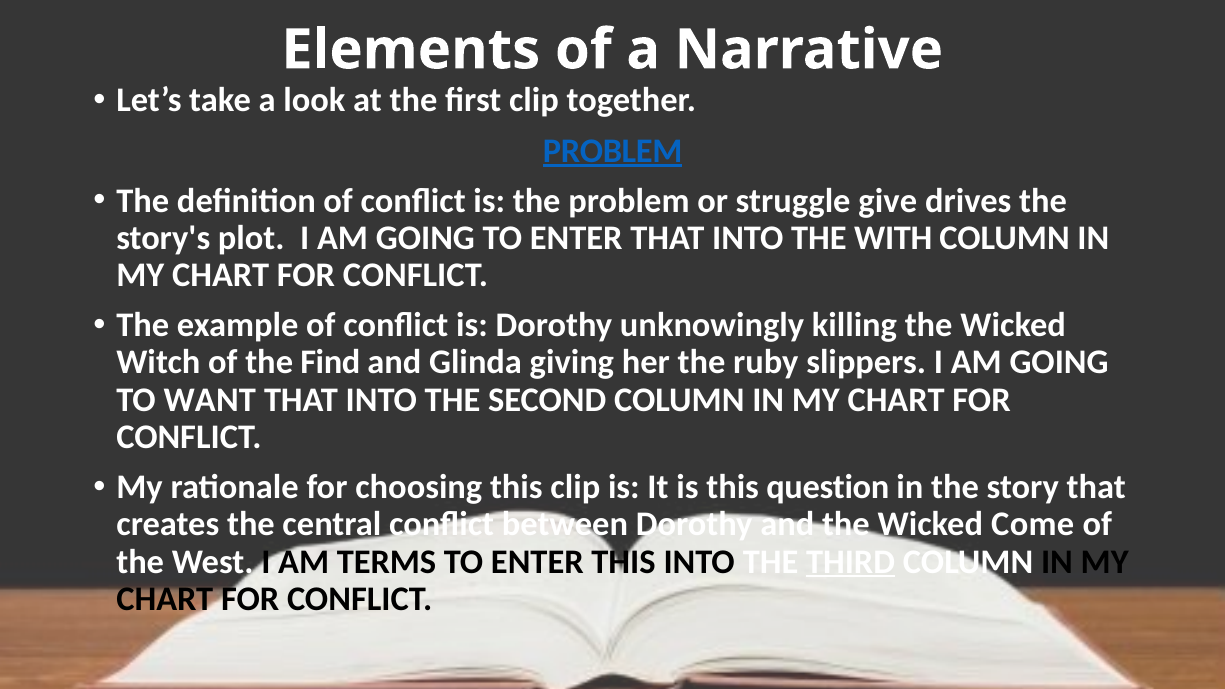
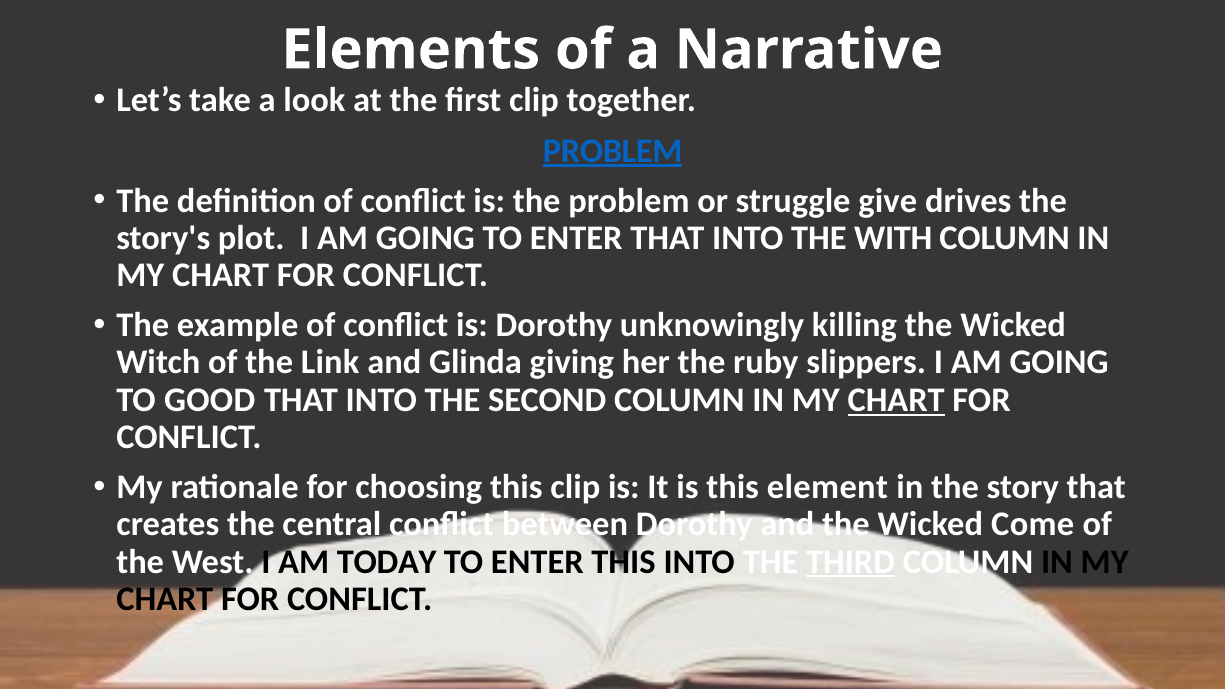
Find: Find -> Link (330, 363)
WANT: WANT -> GOOD (210, 400)
CHART underline: none -> present (896, 400)
question: question -> element (827, 487)
TERMS: TERMS -> TODAY (387, 562)
